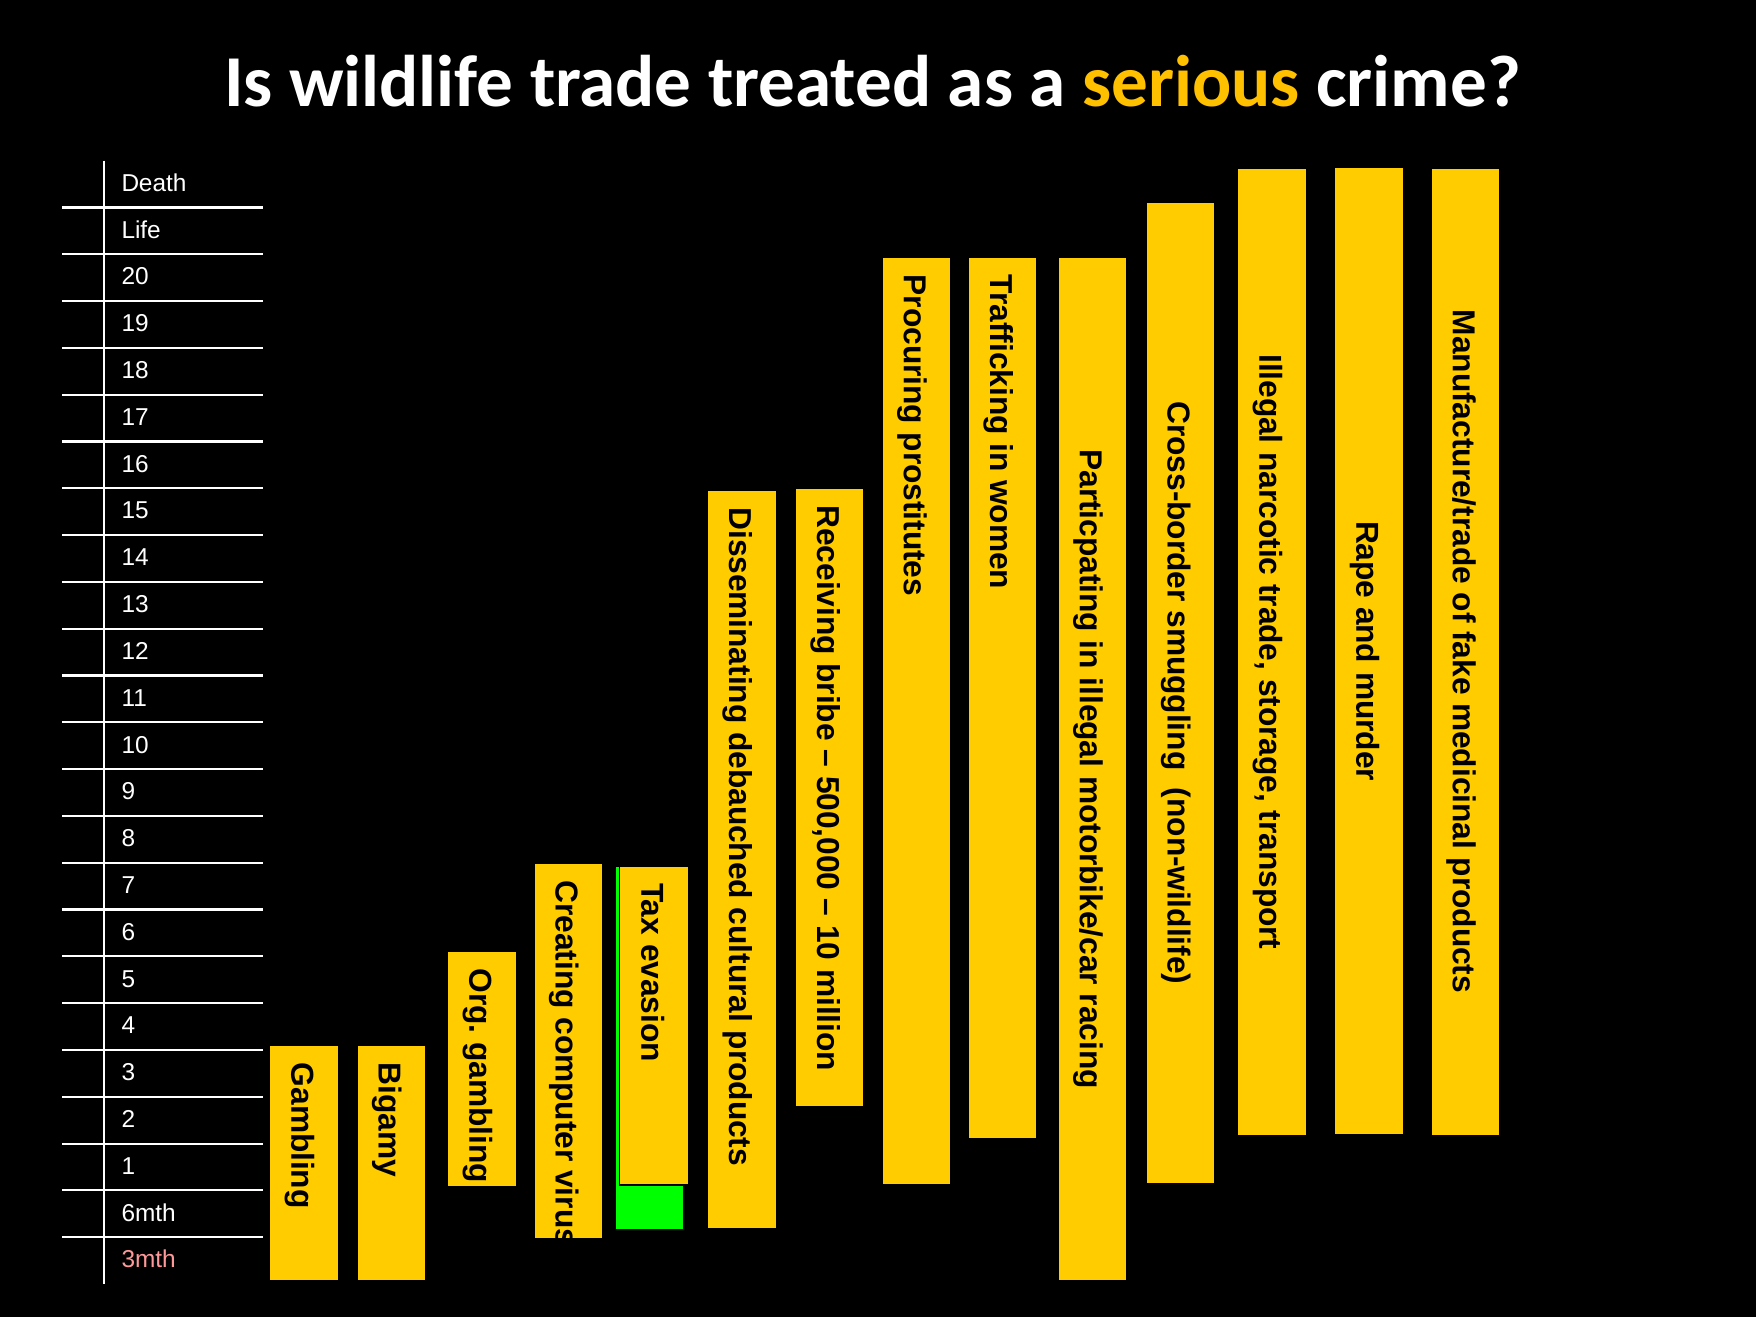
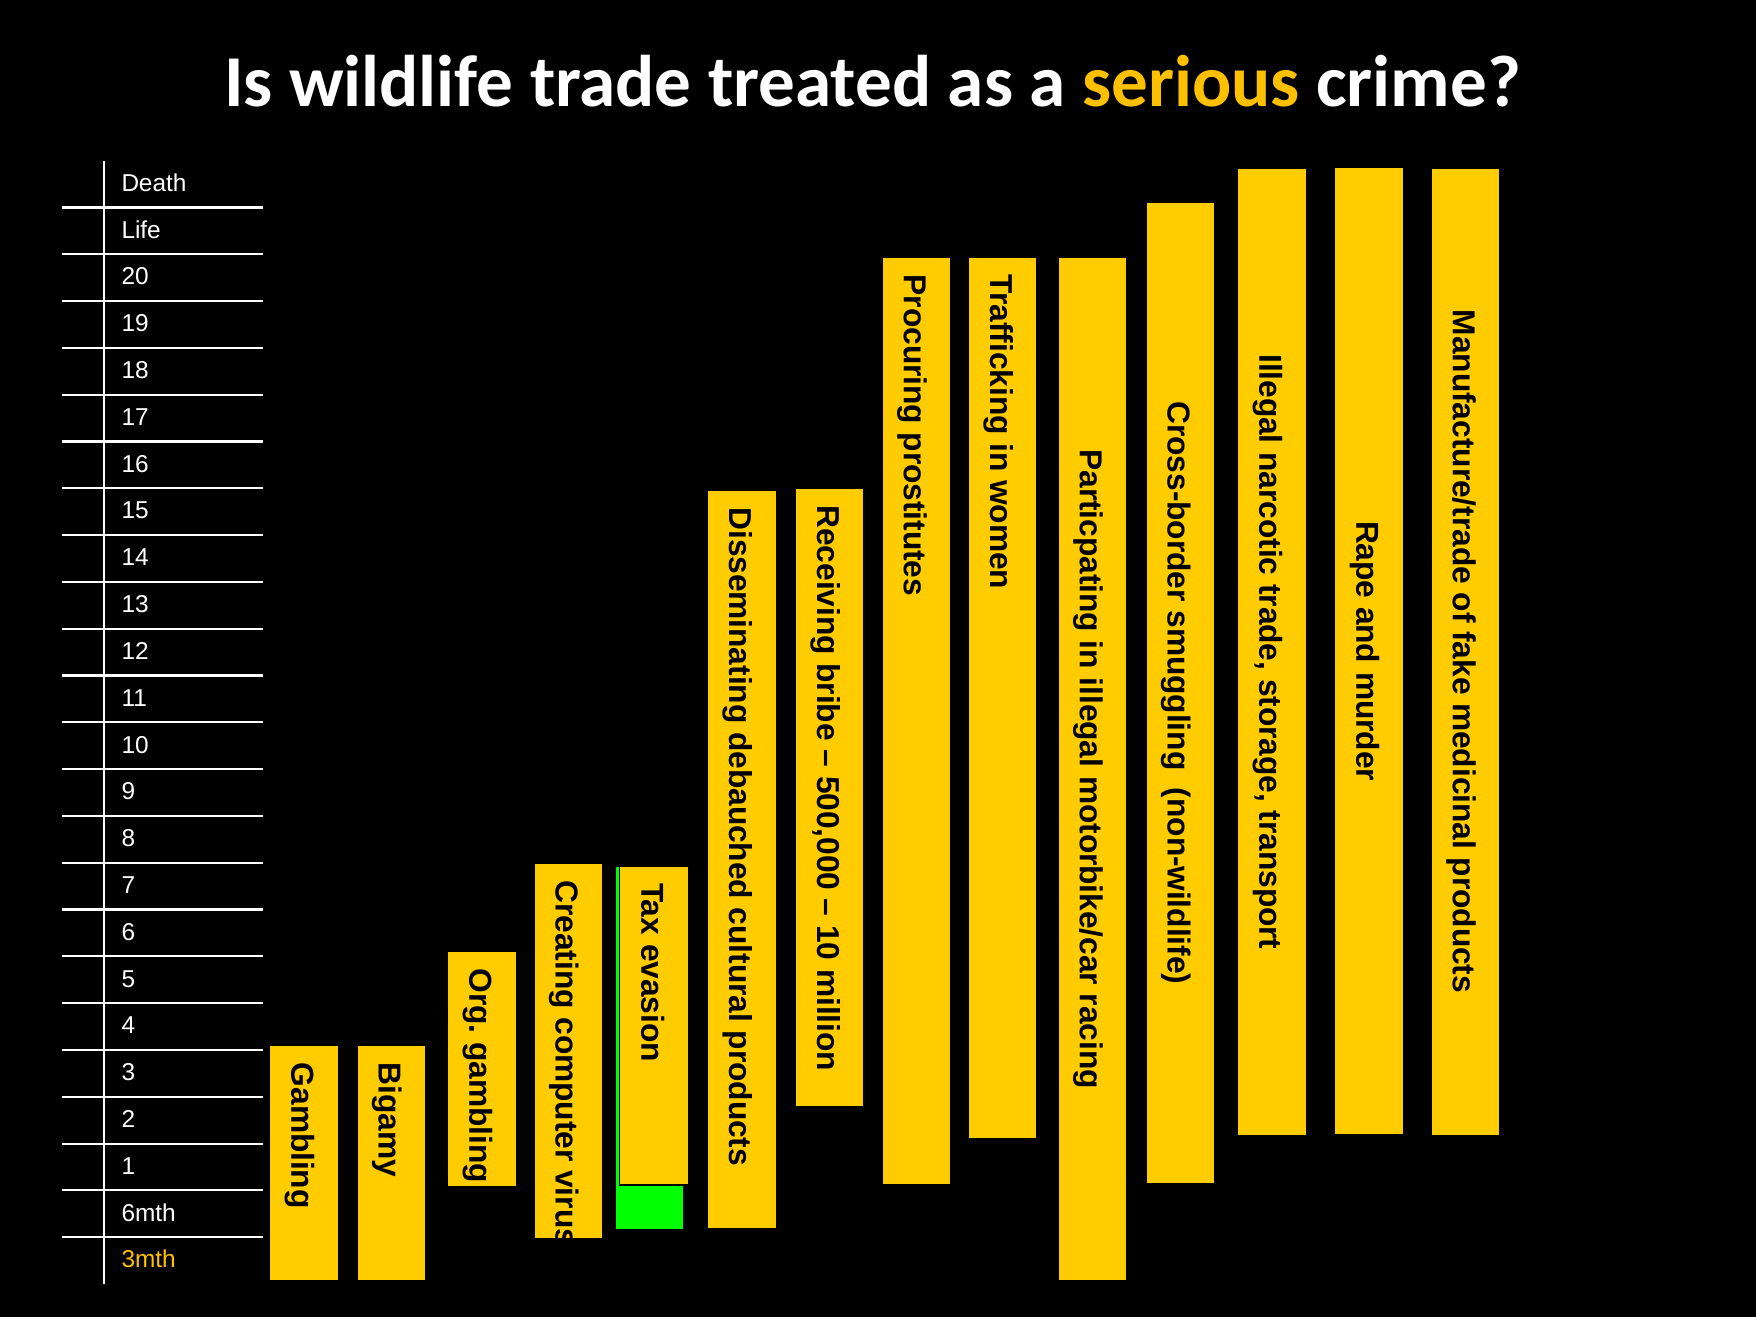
3mth colour: pink -> yellow (149, 1260)
